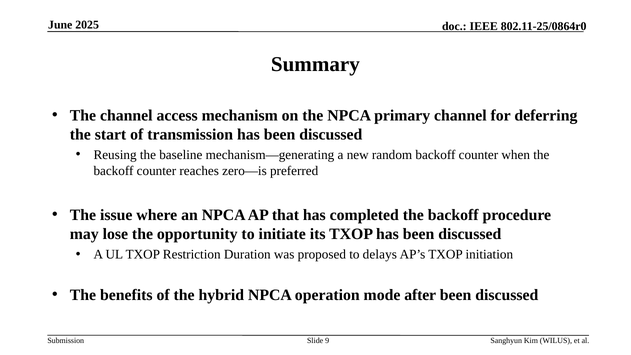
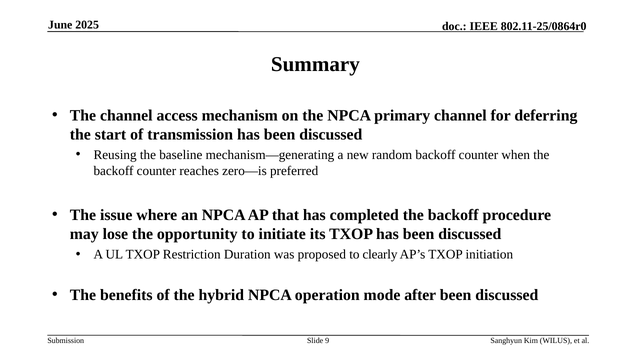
delays: delays -> clearly (380, 254)
